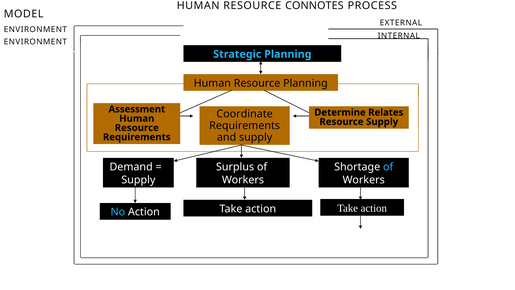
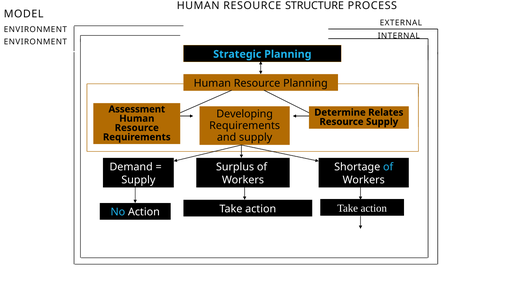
CONNOTES: CONNOTES -> STRUCTURE (315, 6)
Coordinate: Coordinate -> Developing (245, 114)
